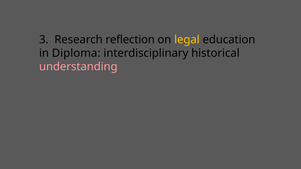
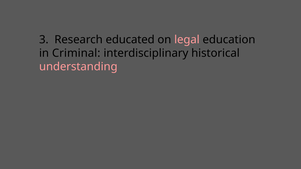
reflection: reflection -> educated (130, 40)
legal colour: yellow -> pink (187, 40)
Diploma: Diploma -> Criminal (76, 53)
